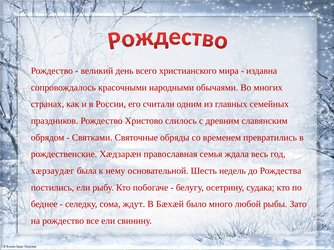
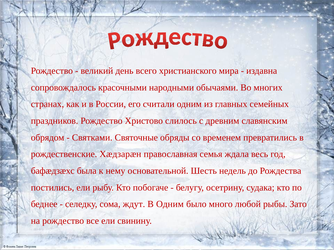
хæрзаудæг: хæрзаудæг -> бафæдзæхс (53, 171)
В Бæхæй: Бæхæй -> Одним (170, 205)
